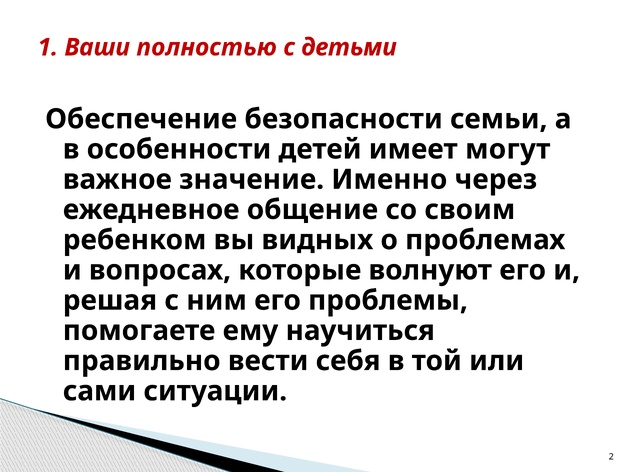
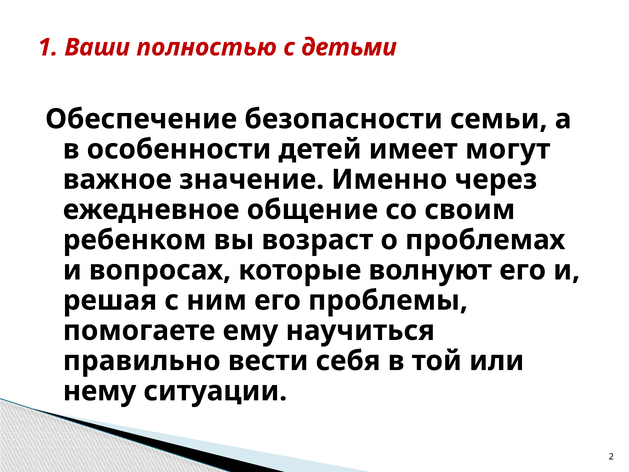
видных: видных -> возраст (317, 240)
сами: сами -> нему (100, 391)
